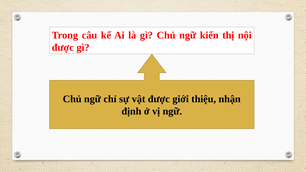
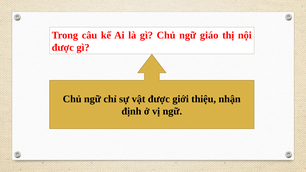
kiến: kiến -> giáo (209, 35)
